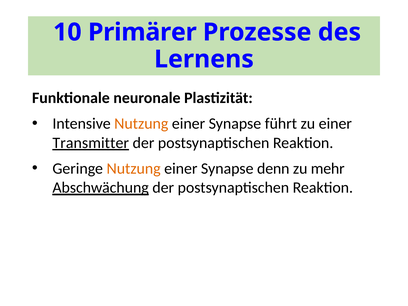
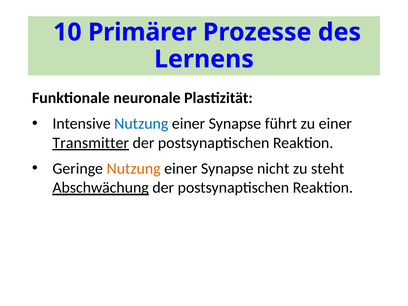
Nutzung colour: orange -> blue (141, 124)
denn: denn -> nicht (273, 169)
mehr: mehr -> steht (328, 169)
